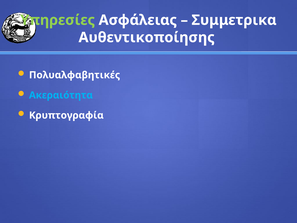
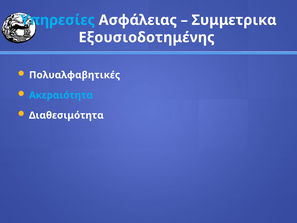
Υπηρεσίες colour: light green -> light blue (58, 20)
Αυθεντικοποίησης: Αυθεντικοποίησης -> Εξουσιοδοτημένης (147, 37)
Κρυπτογραφία: Κρυπτογραφία -> Διαθεσιμότητα (66, 115)
